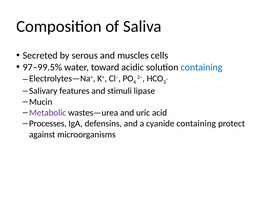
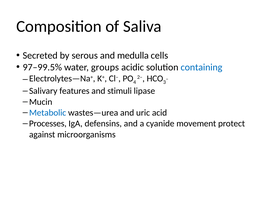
muscles: muscles -> medulla (133, 56)
toward: toward -> groups (105, 67)
Metabolic colour: purple -> blue (48, 113)
cyanide containing: containing -> movement (196, 124)
